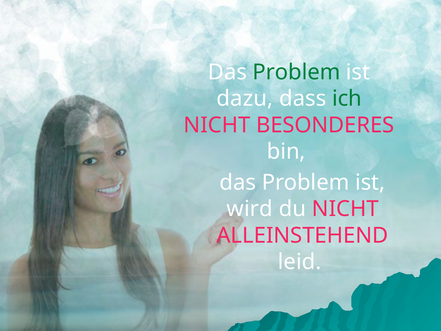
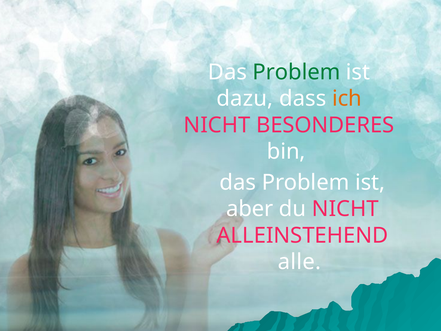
ich colour: green -> orange (347, 99)
wird: wird -> aber (250, 209)
leid: leid -> alle (299, 262)
